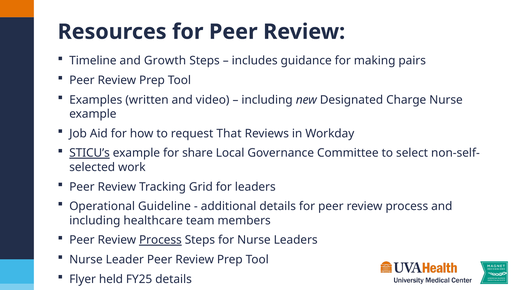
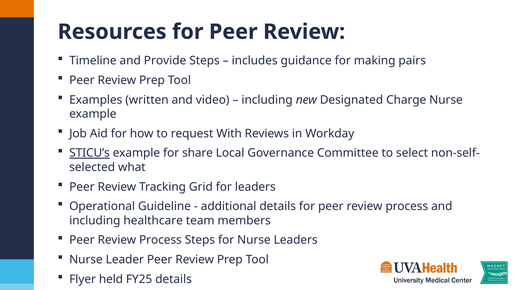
Growth: Growth -> Provide (165, 61)
That: That -> With (229, 134)
work: work -> what (132, 167)
Process underline: present -> none (160, 240)
